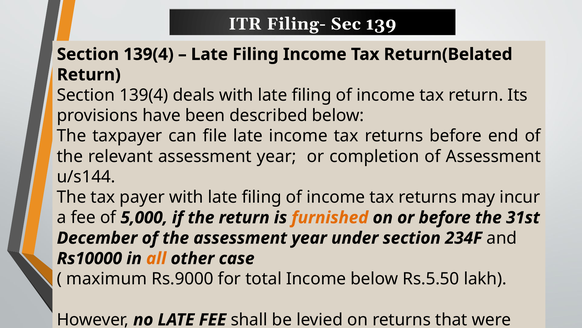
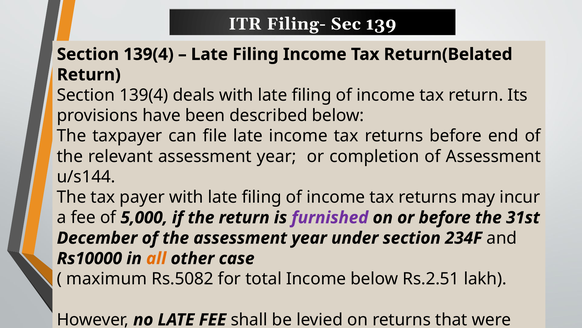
furnished colour: orange -> purple (330, 217)
Rs.9000: Rs.9000 -> Rs.5082 (183, 278)
Rs.5.50: Rs.5.50 -> Rs.2.51 (431, 278)
